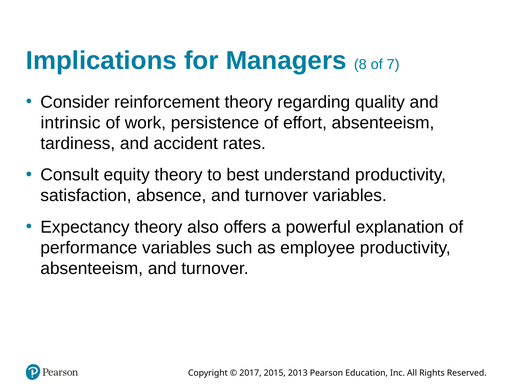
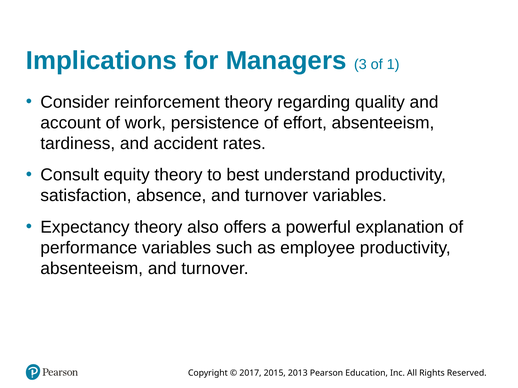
8: 8 -> 3 (360, 64)
7: 7 -> 1 (393, 64)
intrinsic: intrinsic -> account (71, 123)
